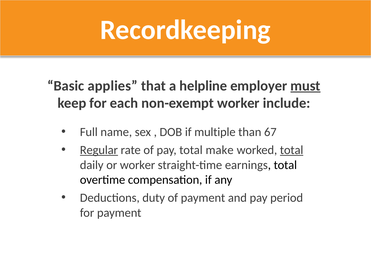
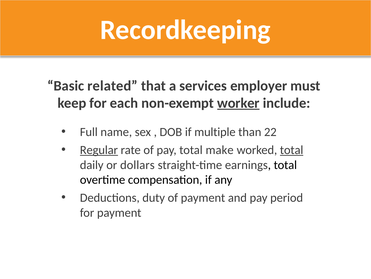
applies: applies -> related (113, 86)
helpline: helpline -> services (203, 86)
must underline: present -> none (305, 86)
worker underline: none -> present (238, 103)
67: 67 -> 22 (270, 132)
or worker: worker -> dollars (137, 164)
